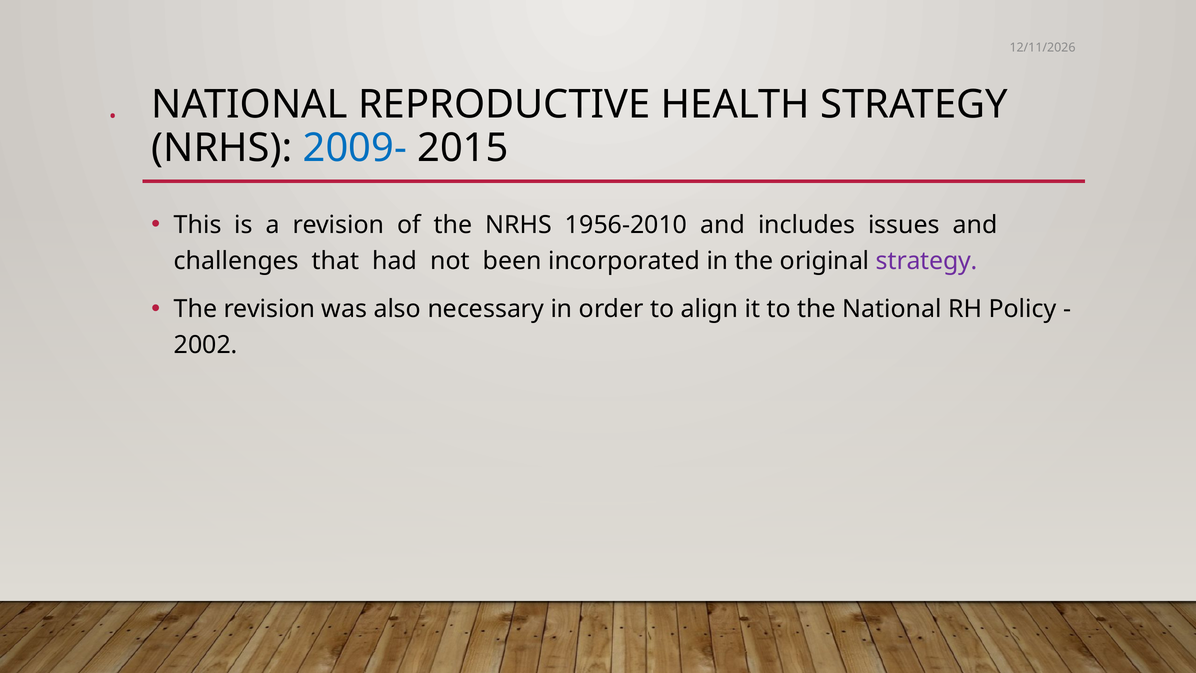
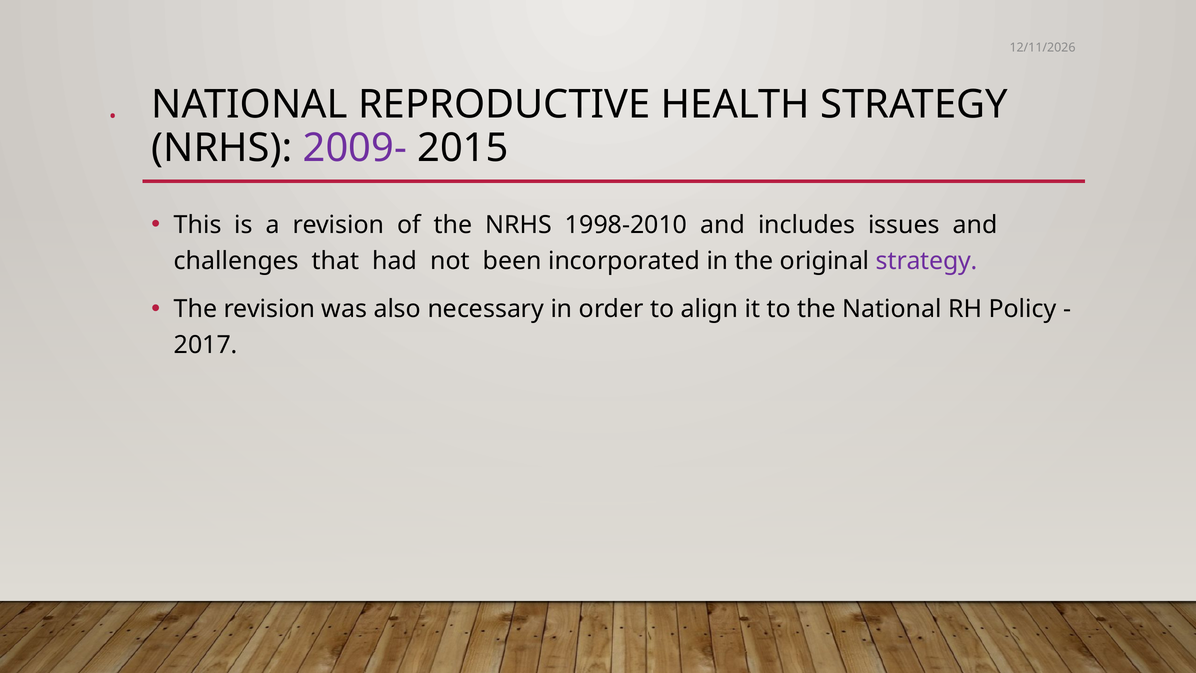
2009- colour: blue -> purple (355, 148)
1956-2010: 1956-2010 -> 1998-2010 (626, 225)
2002: 2002 -> 2017 (206, 345)
